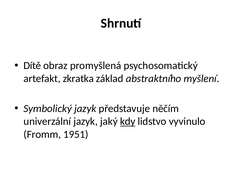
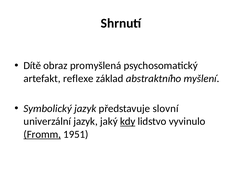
zkratka: zkratka -> reflexe (78, 79)
něčím: něčím -> slovní (166, 109)
Fromm underline: none -> present (42, 135)
